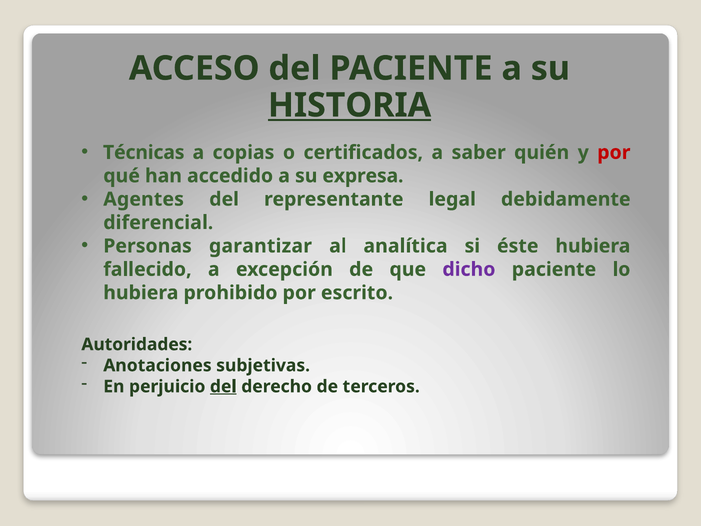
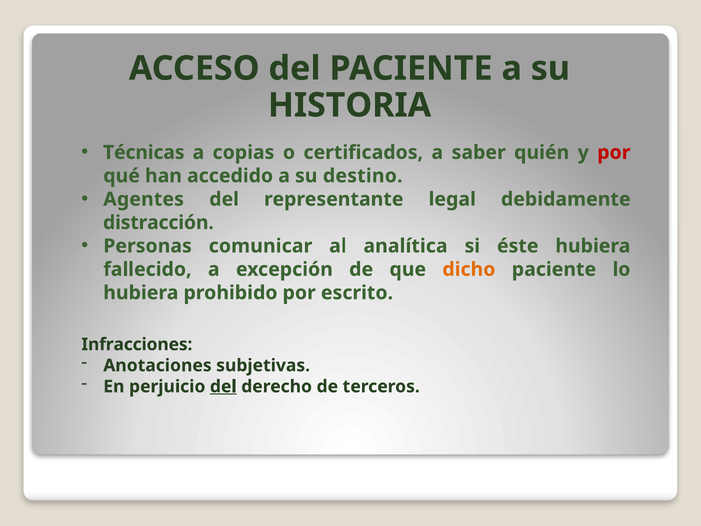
HISTORIA underline: present -> none (350, 105)
expresa: expresa -> destino (363, 176)
diferencial: diferencial -> distracción (158, 223)
garantizar: garantizar -> comunicar (260, 246)
dicho colour: purple -> orange (469, 269)
Autoridades: Autoridades -> Infracciones (137, 344)
